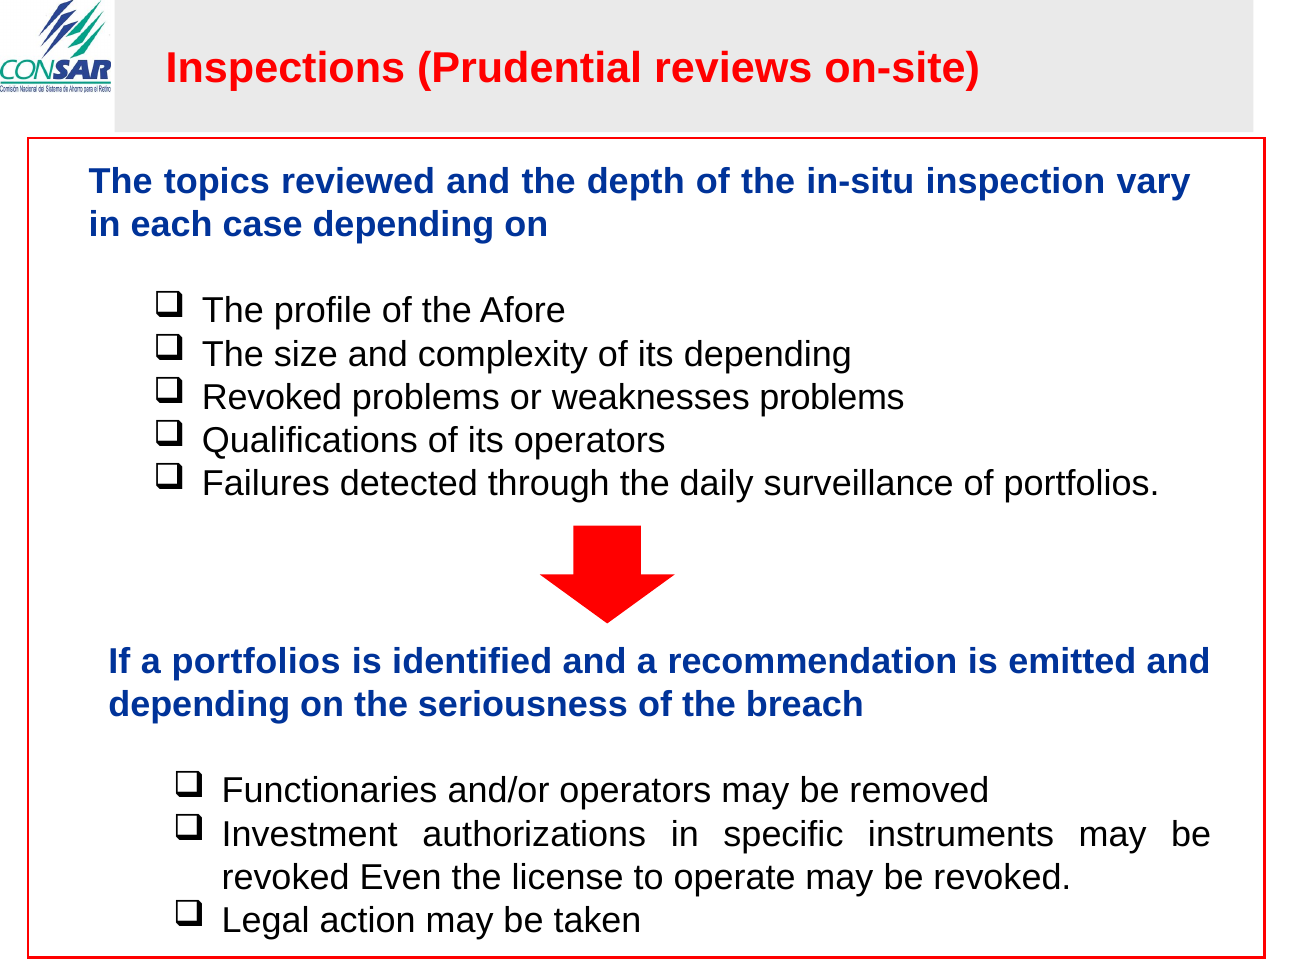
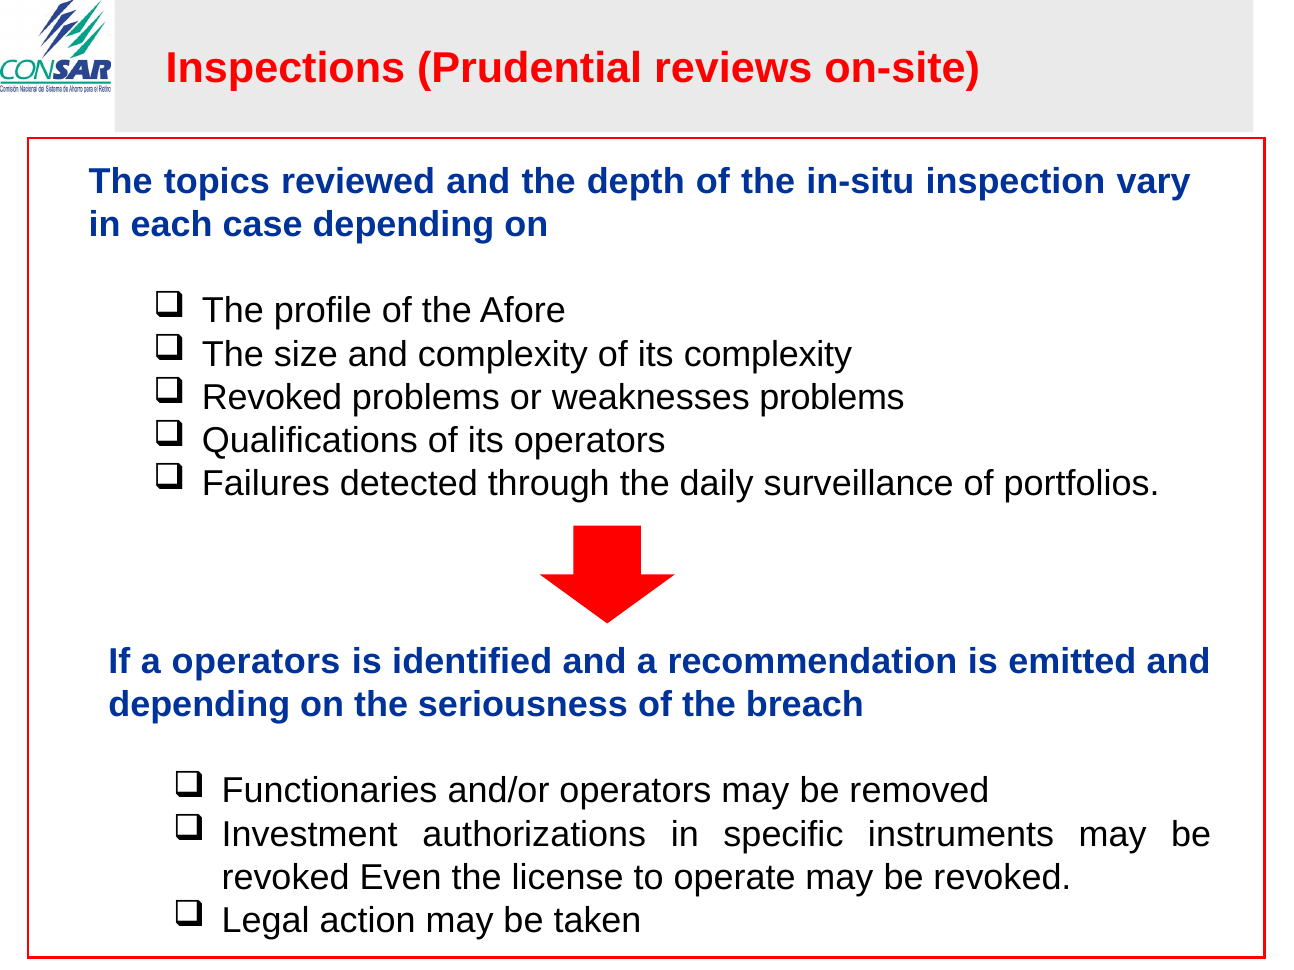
its depending: depending -> complexity (768, 354)
a portfolios: portfolios -> operators (256, 662)
